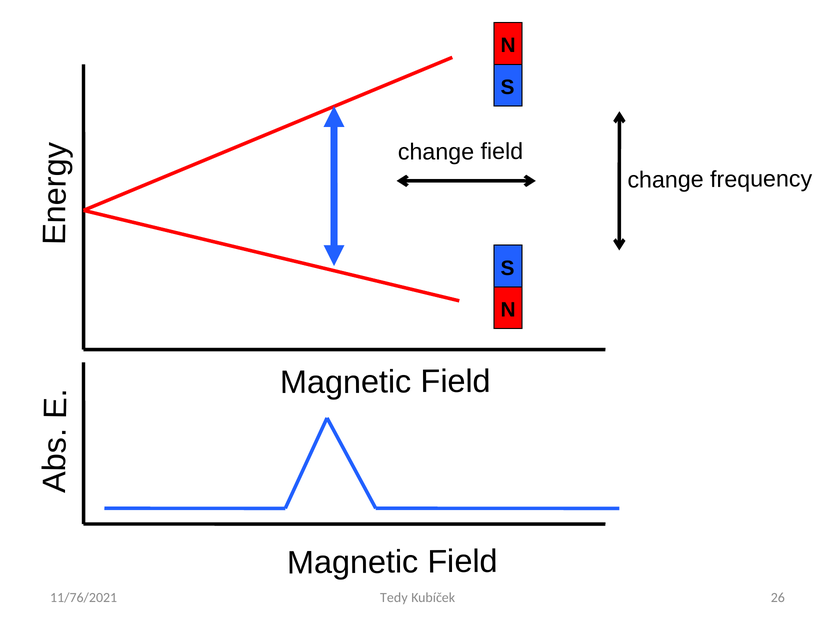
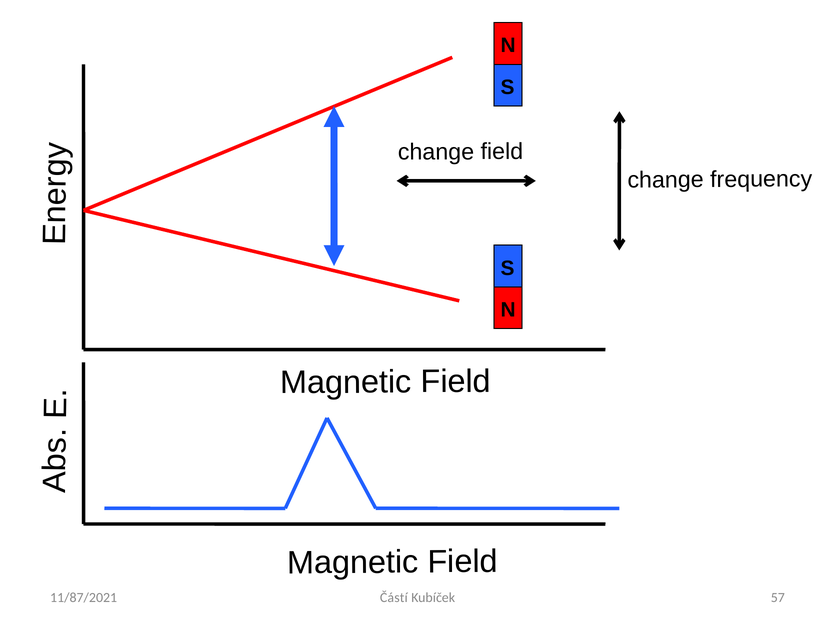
Tedy: Tedy -> Částí (394, 598)
26: 26 -> 57 (778, 598)
11/76/2021: 11/76/2021 -> 11/87/2021 (84, 598)
